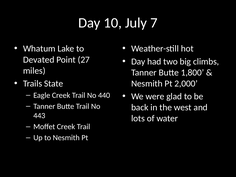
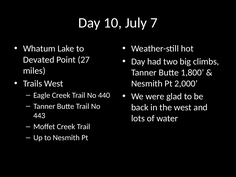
Trails State: State -> West (54, 84)
